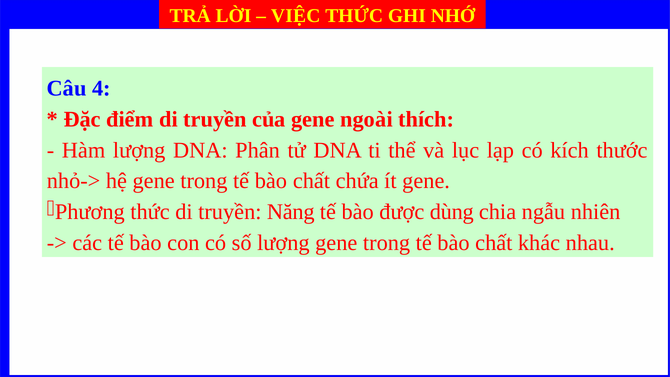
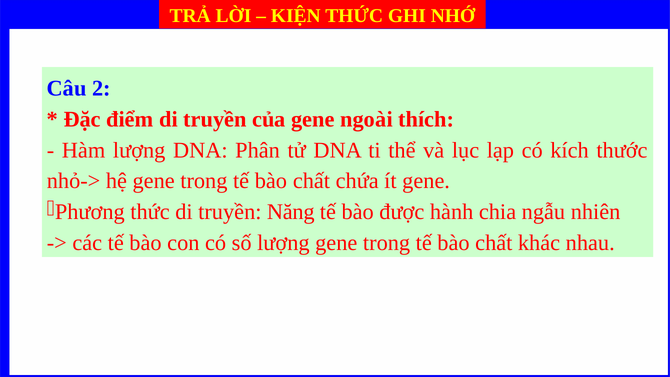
VIỆC: VIỆC -> KIỆN (296, 16)
4: 4 -> 2 (101, 88)
dùng: dùng -> hành (452, 212)
